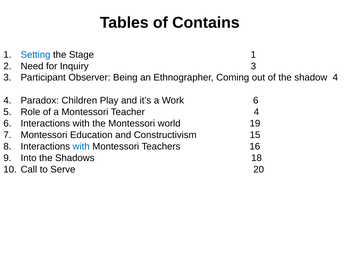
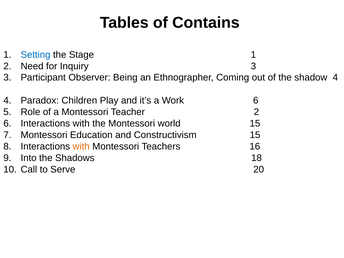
Teacher 4: 4 -> 2 (256, 112)
world 19: 19 -> 15 (255, 123)
with colour: blue -> orange (81, 146)
